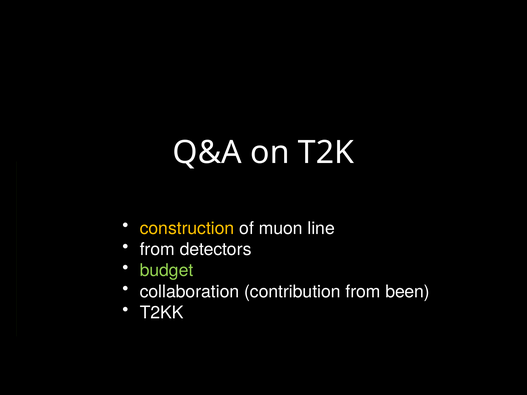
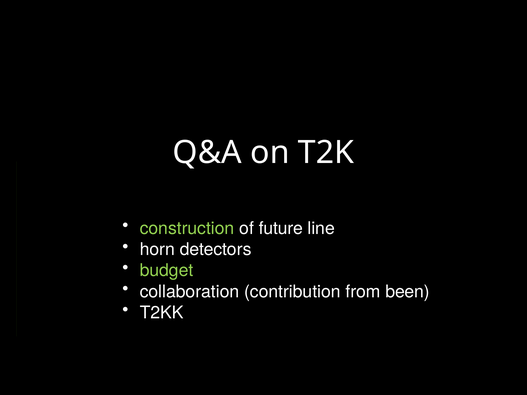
construction colour: yellow -> light green (187, 229)
muon: muon -> future (281, 229)
from: from -> horn (157, 250)
